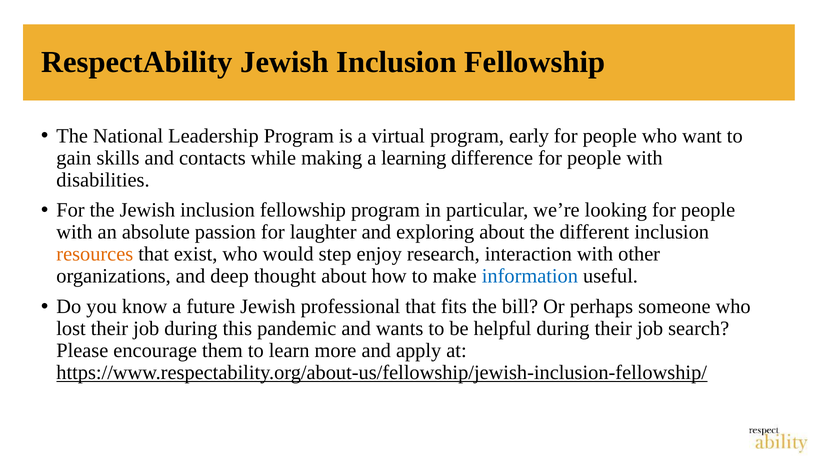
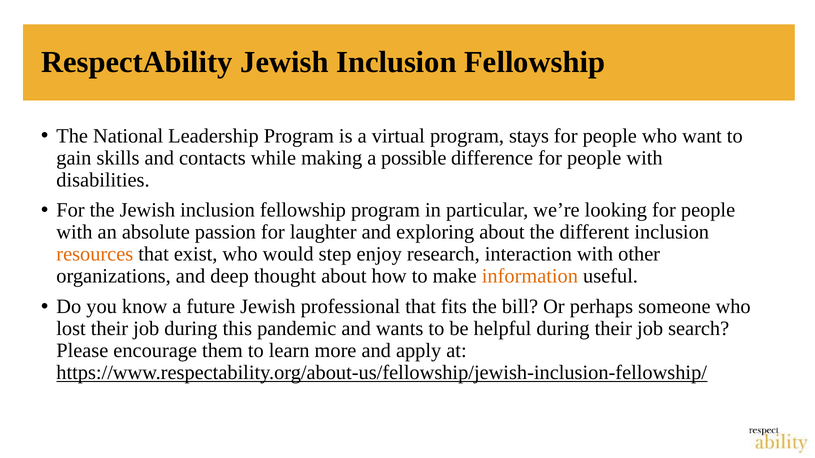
early: early -> stays (529, 136)
learning: learning -> possible (414, 158)
information colour: blue -> orange (530, 276)
